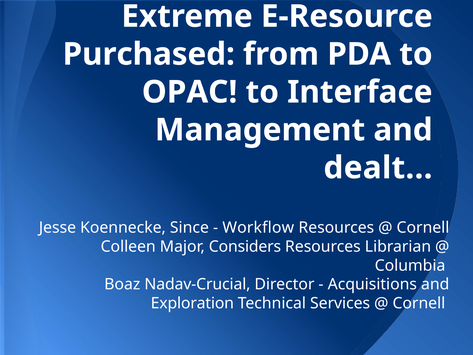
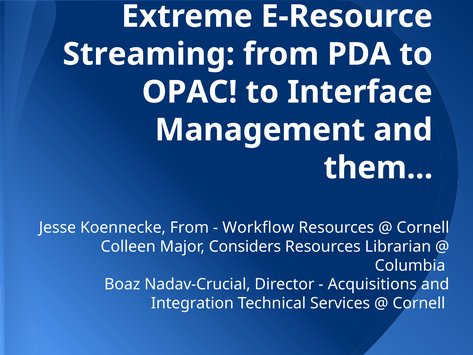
Purchased: Purchased -> Streaming (149, 54)
dealt: dealt -> them (378, 168)
Koennecke Since: Since -> From (189, 227)
Exploration: Exploration -> Integration (192, 303)
